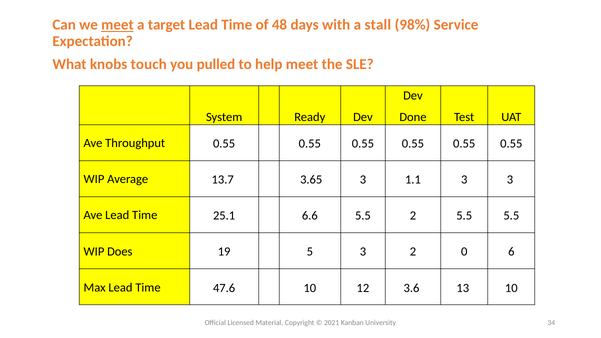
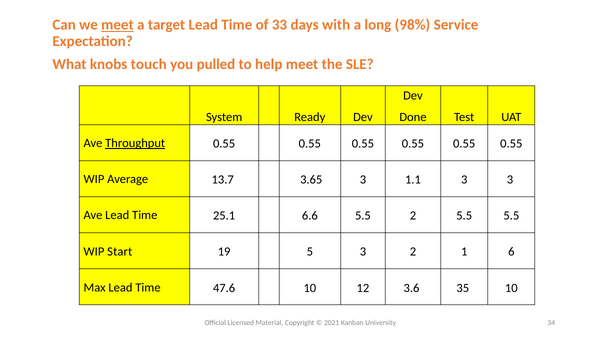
48: 48 -> 33 (279, 25)
stall: stall -> long (378, 25)
Throughput underline: none -> present (135, 143)
Does: Does -> Start (120, 251)
0: 0 -> 1 (464, 252)
13: 13 -> 35 (463, 288)
